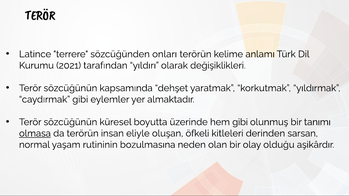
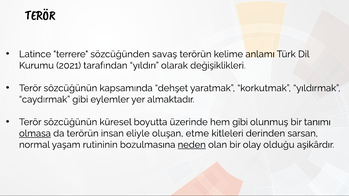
onları: onları -> savaş (165, 54)
öfkeli: öfkeli -> etme (197, 134)
neden underline: none -> present (192, 145)
